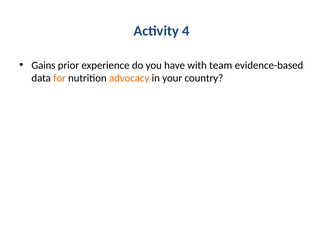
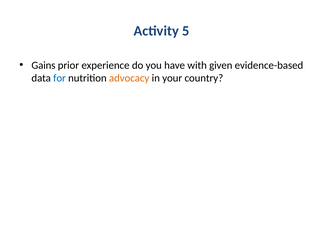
4: 4 -> 5 (186, 31)
team: team -> given (221, 65)
for colour: orange -> blue (60, 78)
